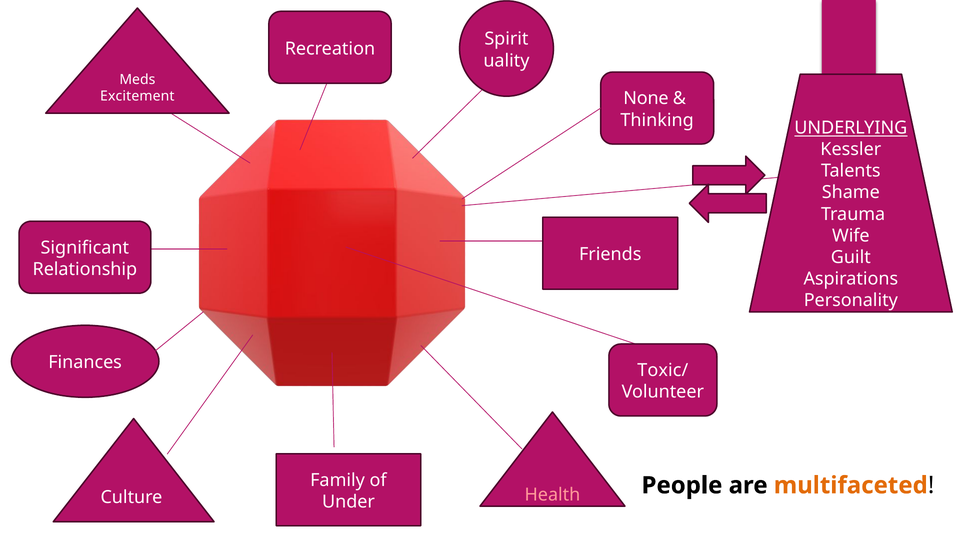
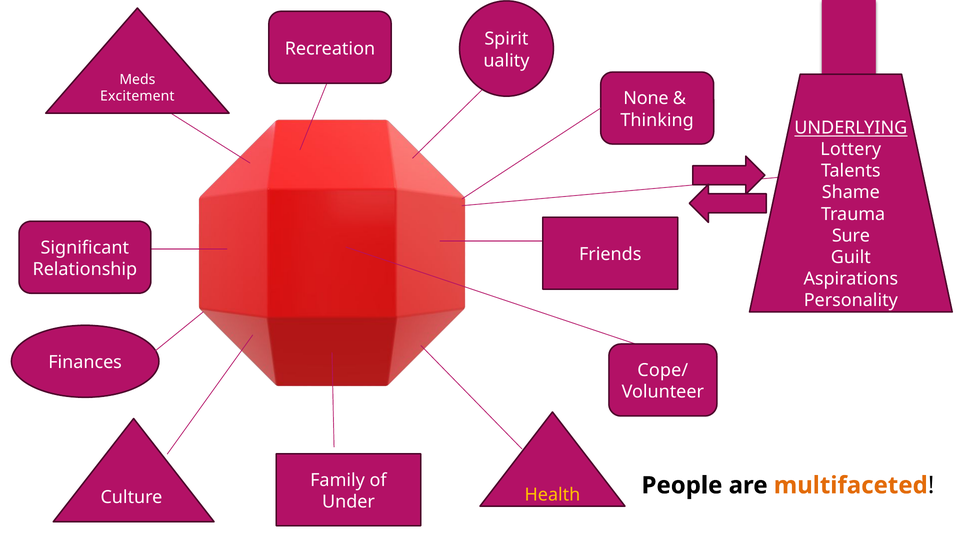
Kessler: Kessler -> Lottery (851, 149)
Wife: Wife -> Sure (851, 236)
Toxic/: Toxic/ -> Cope/ (663, 370)
Health colour: pink -> yellow (552, 495)
